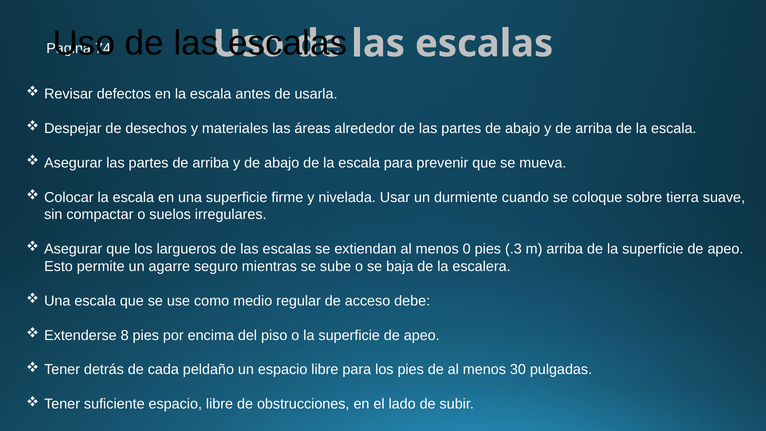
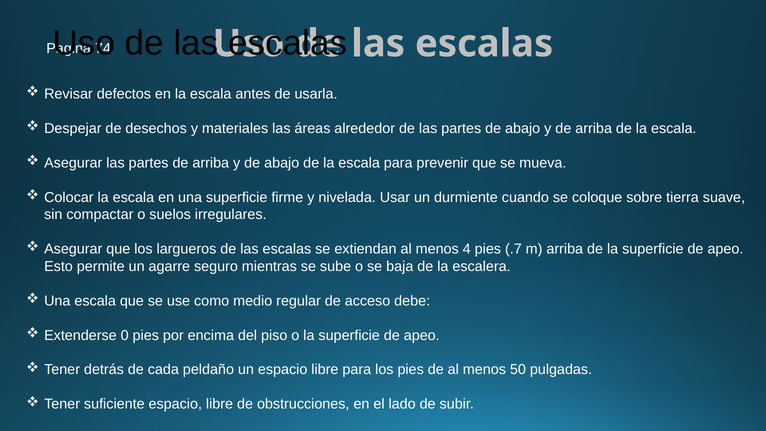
0: 0 -> 4 (467, 249)
.3: .3 -> .7 (513, 249)
8: 8 -> 0 (125, 335)
30: 30 -> 50 (518, 370)
